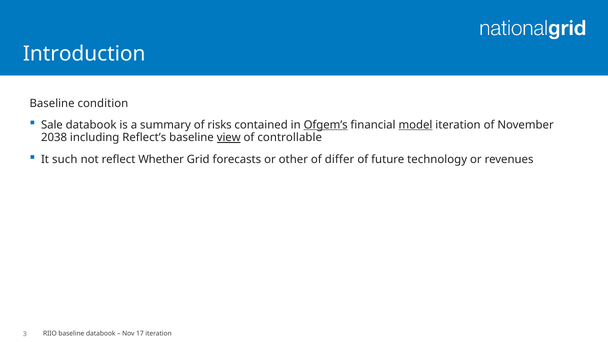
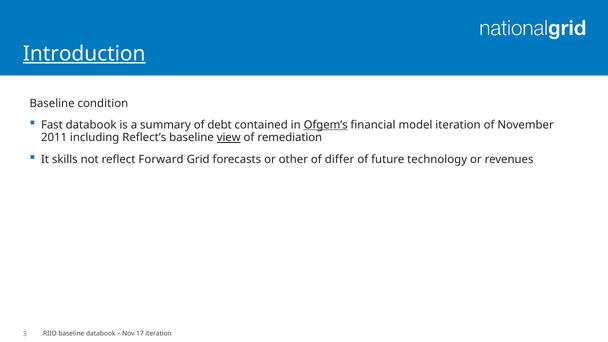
Introduction underline: none -> present (84, 54)
Sale: Sale -> Fast (52, 125)
risks: risks -> debt (220, 125)
model underline: present -> none (415, 125)
2038: 2038 -> 2011 (54, 138)
controllable: controllable -> remediation (290, 138)
such: such -> skills (65, 159)
Whether: Whether -> Forward (161, 159)
